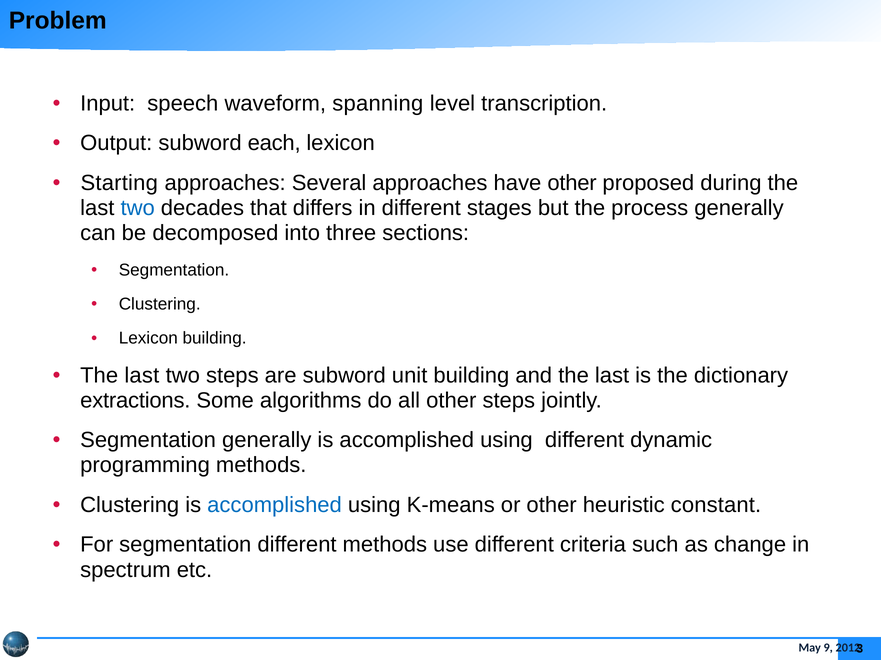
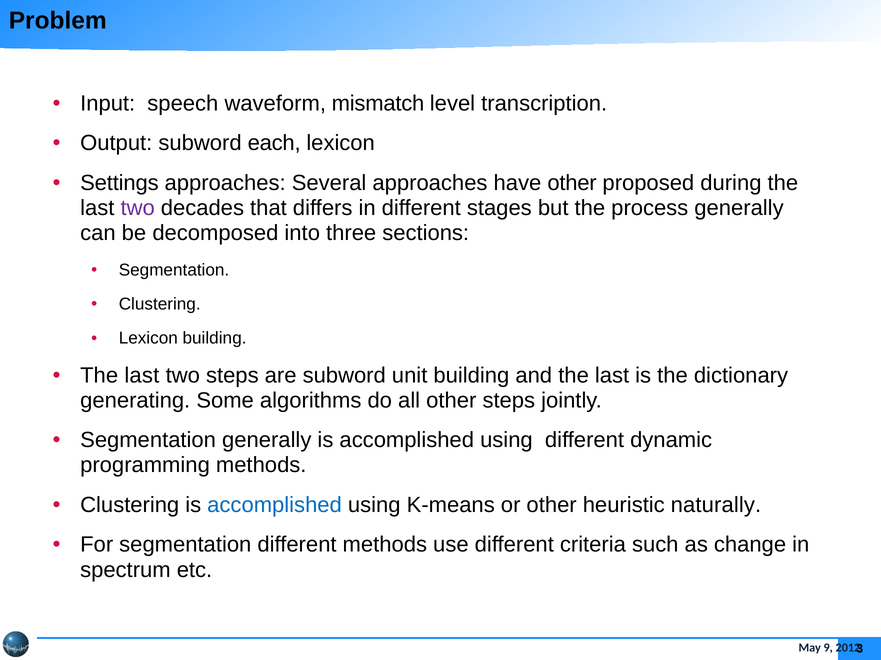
spanning: spanning -> mismatch (378, 104)
Starting: Starting -> Settings (119, 183)
two colour: blue -> purple (138, 208)
extractions: extractions -> generating (135, 401)
constant: constant -> naturally (716, 506)
